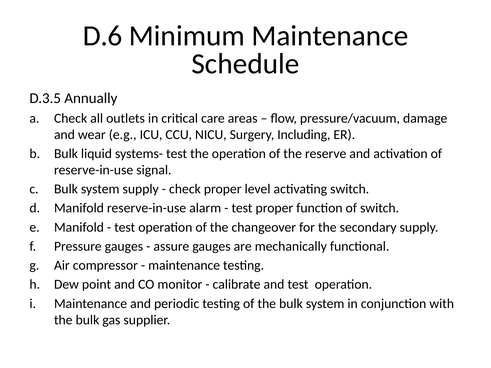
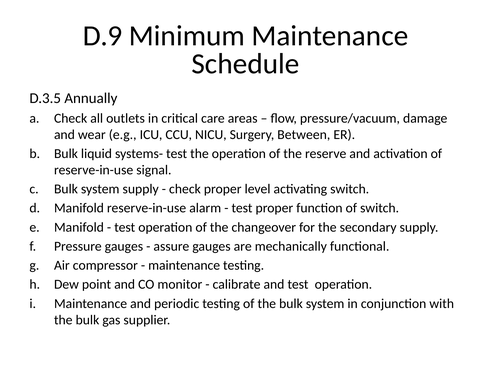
D.6: D.6 -> D.9 (103, 36)
Including: Including -> Between (304, 135)
